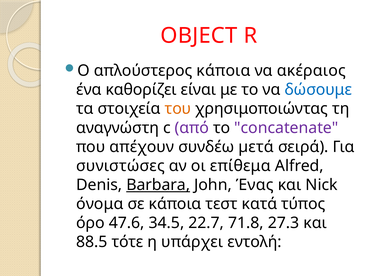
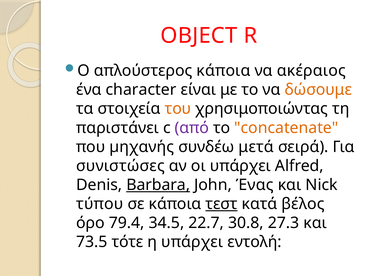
καθορίζει: καθορίζει -> character (141, 90)
δώσουμε colour: blue -> orange (318, 90)
αναγνώστη: αναγνώστη -> παριστάνει (118, 128)
concatenate colour: purple -> orange (286, 128)
απέχουν: απέχουν -> µηχανής (142, 147)
µετά: µετά -> μετά (256, 147)
οι επίθεμα: επίθεμα -> υπάρχει (240, 166)
όνομα: όνομα -> τύπου (100, 204)
τεστ underline: none -> present (222, 204)
τύπος: τύπος -> βέλος (303, 204)
47.6: 47.6 -> 79.4 (127, 223)
71.8: 71.8 -> 30.8 (246, 223)
88.5: 88.5 -> 73.5 (92, 242)
